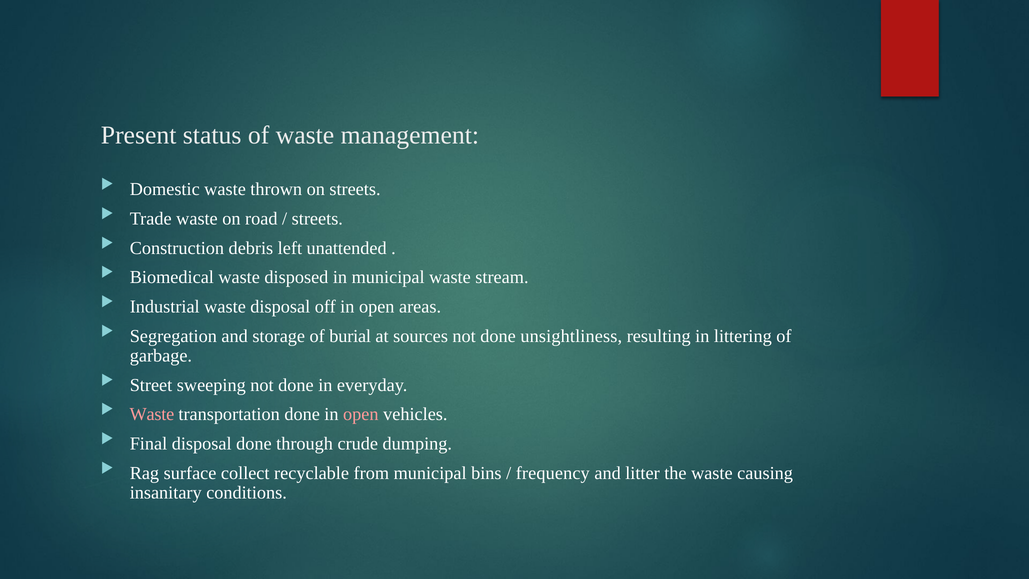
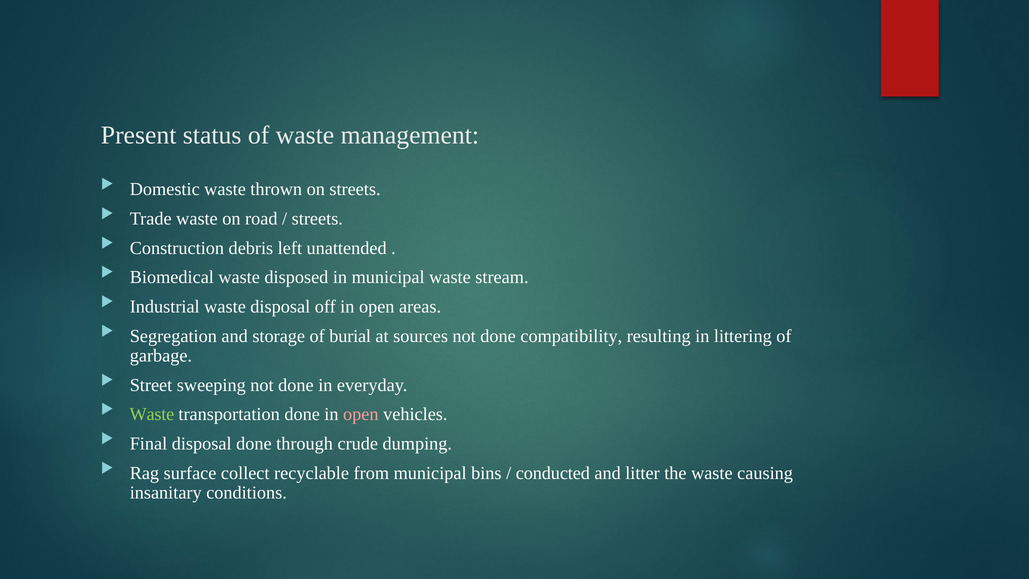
unsightliness: unsightliness -> compatibility (571, 336)
Waste colour: pink -> light green (152, 414)
frequency: frequency -> conducted (553, 473)
